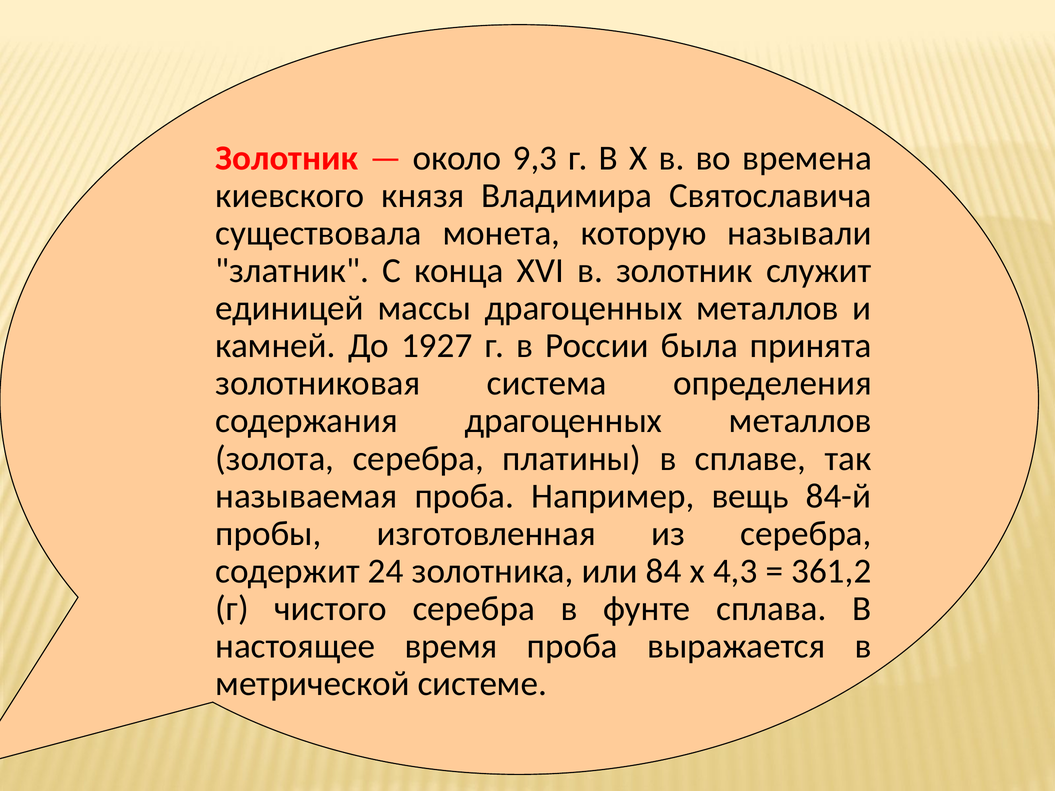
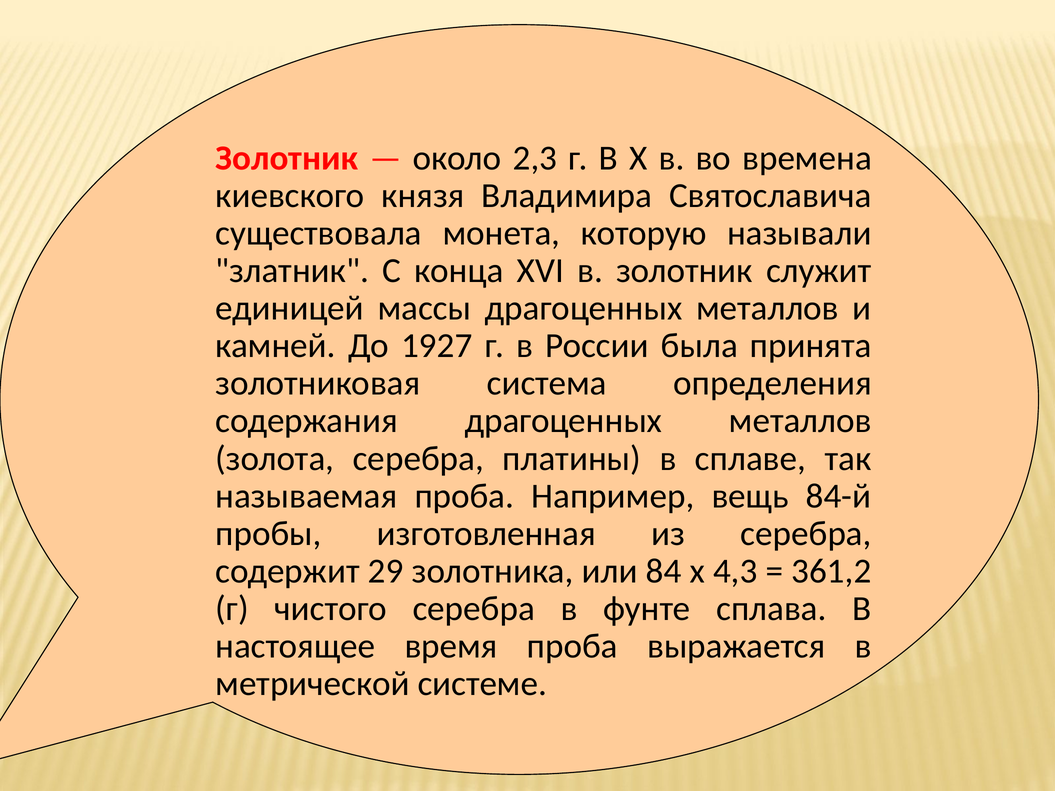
9,3: 9,3 -> 2,3 (535, 158)
24: 24 -> 29 (386, 571)
